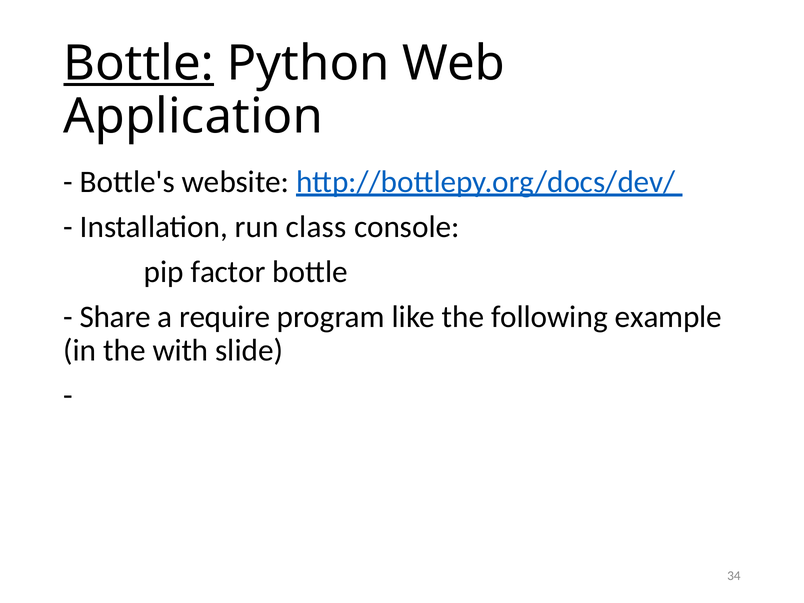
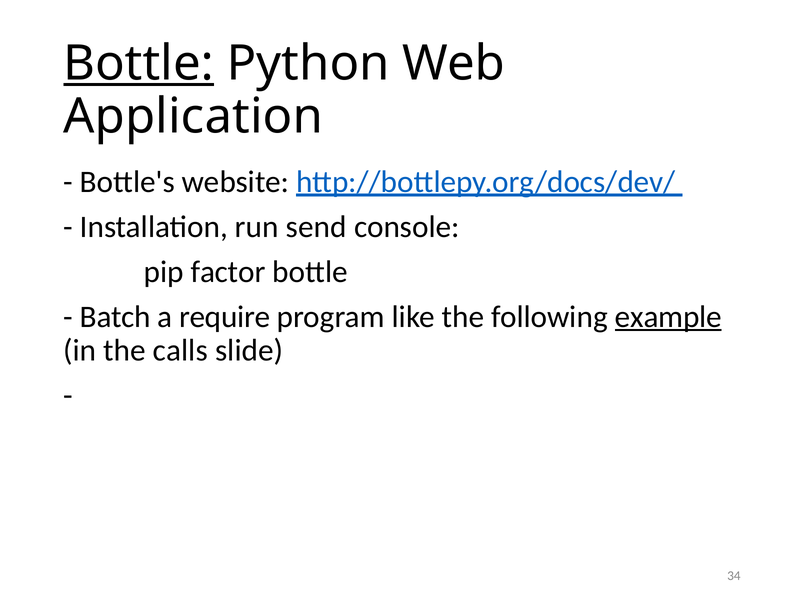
class: class -> send (316, 227)
Share: Share -> Batch (115, 317)
example underline: none -> present (668, 317)
with: with -> calls (180, 350)
